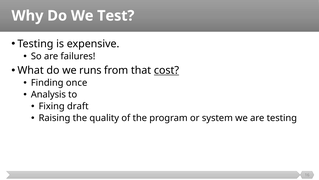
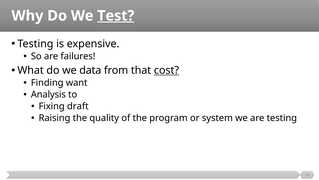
Test underline: none -> present (116, 16)
runs: runs -> data (90, 70)
once: once -> want (77, 83)
